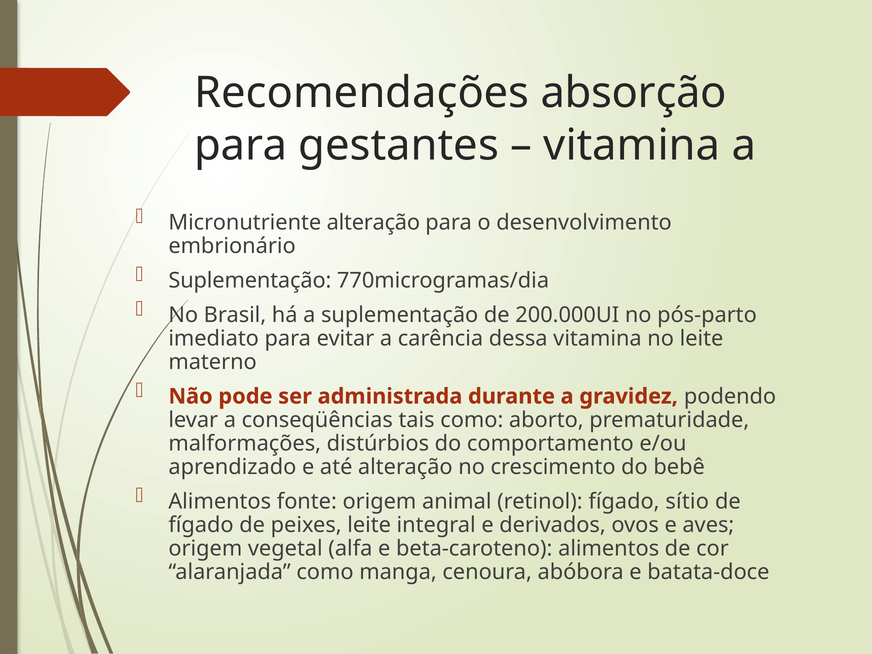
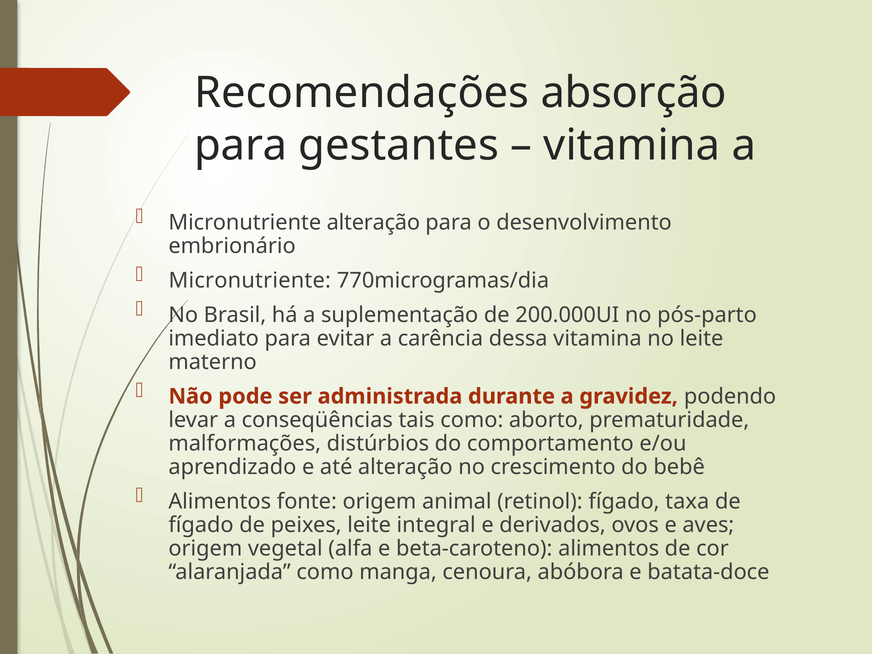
Suplementação: Suplementação -> Micronutriente (250, 280)
sítio: sítio -> taxa (687, 501)
